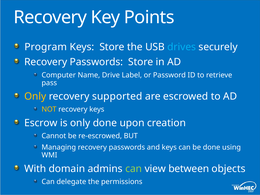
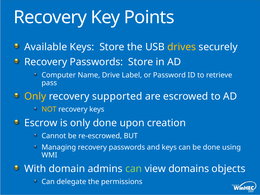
Program: Program -> Available (46, 47)
drives colour: light blue -> yellow (182, 47)
between: between -> domains (189, 169)
